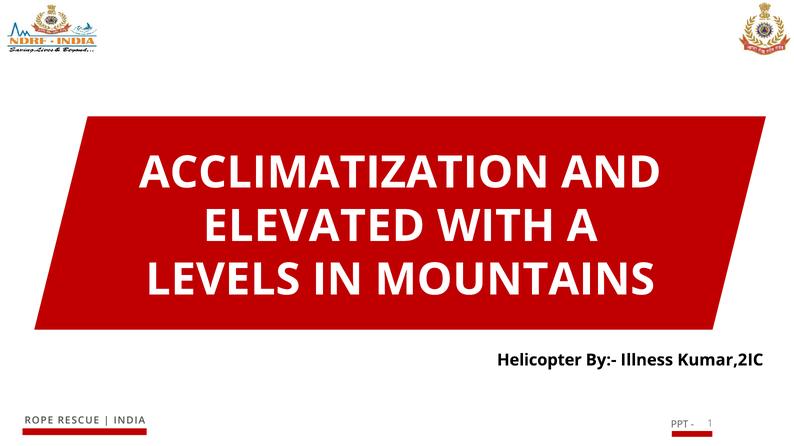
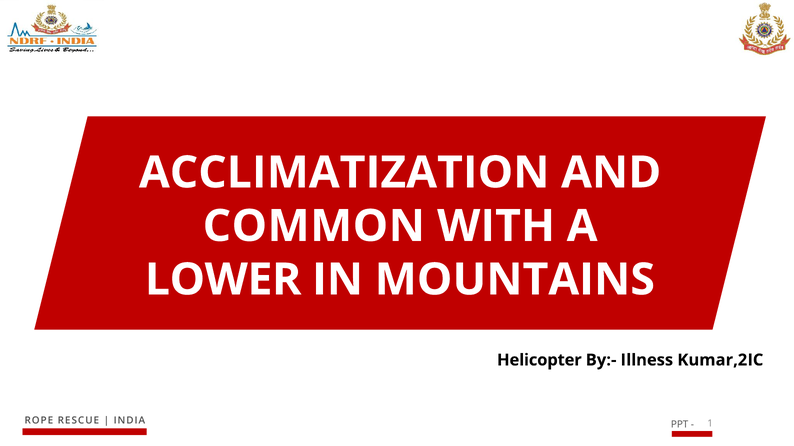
ELEVATED: ELEVATED -> COMMON (314, 227)
LEVELS: LEVELS -> LOWER (223, 280)
